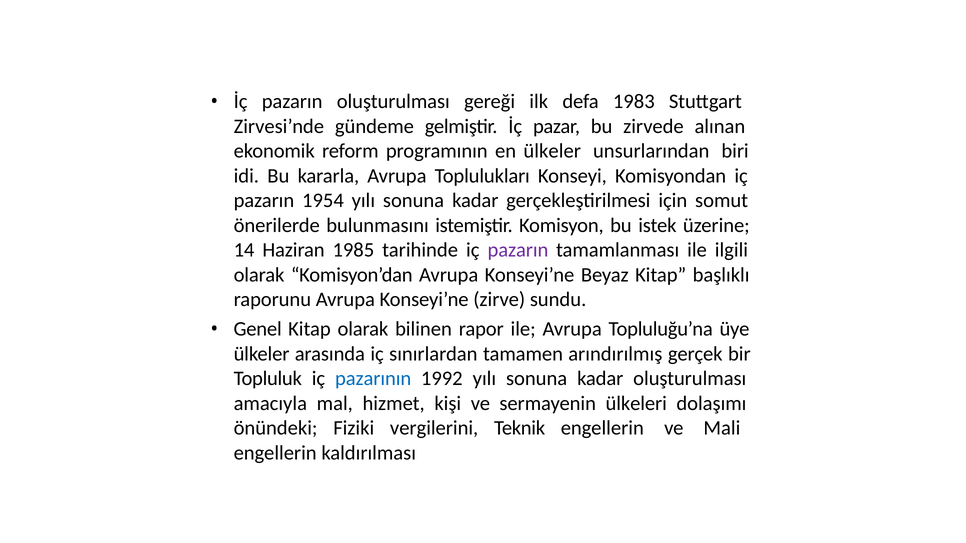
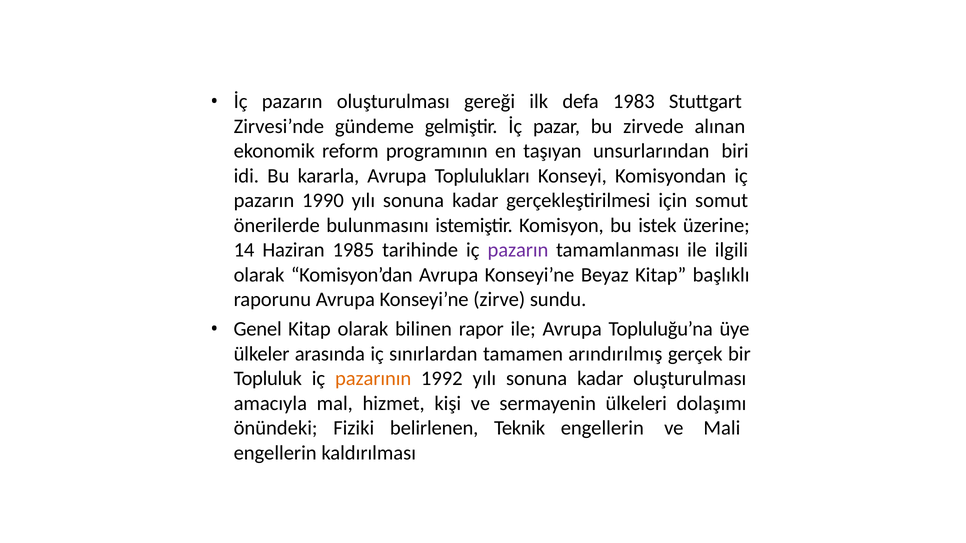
en ülkeler: ülkeler -> taşıyan (552, 151)
1954: 1954 -> 1990 (323, 201)
pazarının colour: blue -> orange (373, 379)
vergilerini: vergilerini -> belirlenen (434, 428)
